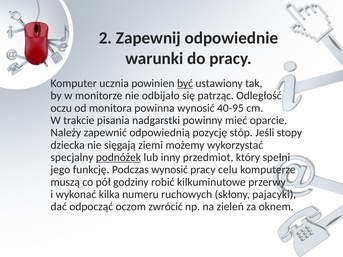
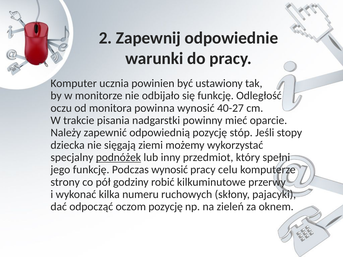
być underline: present -> none (185, 83)
się patrząc: patrząc -> funkcję (216, 96)
40-95: 40-95 -> 40-27 (230, 108)
muszą: muszą -> strony (65, 182)
oczom zwrócić: zwrócić -> pozycję (166, 207)
